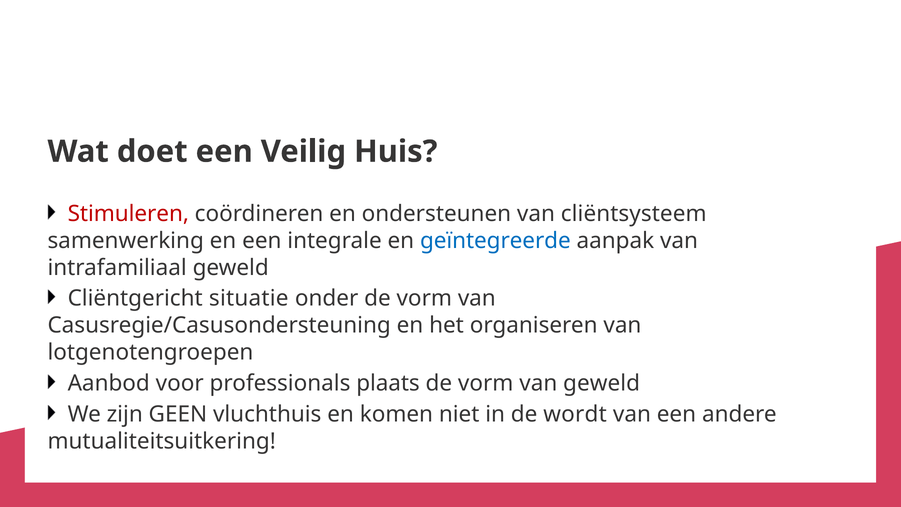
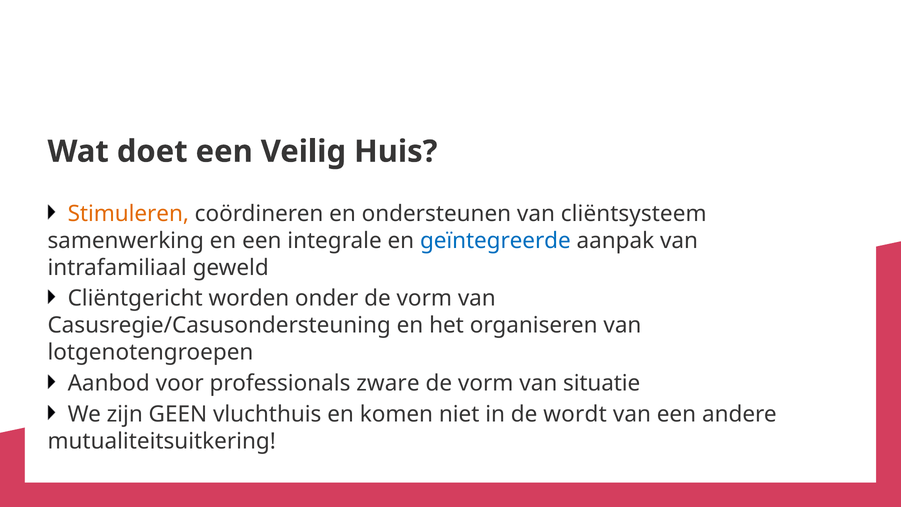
Stimuleren colour: red -> orange (128, 214)
situatie: situatie -> worden (249, 298)
plaats: plaats -> zware (388, 383)
van geweld: geweld -> situatie (602, 383)
